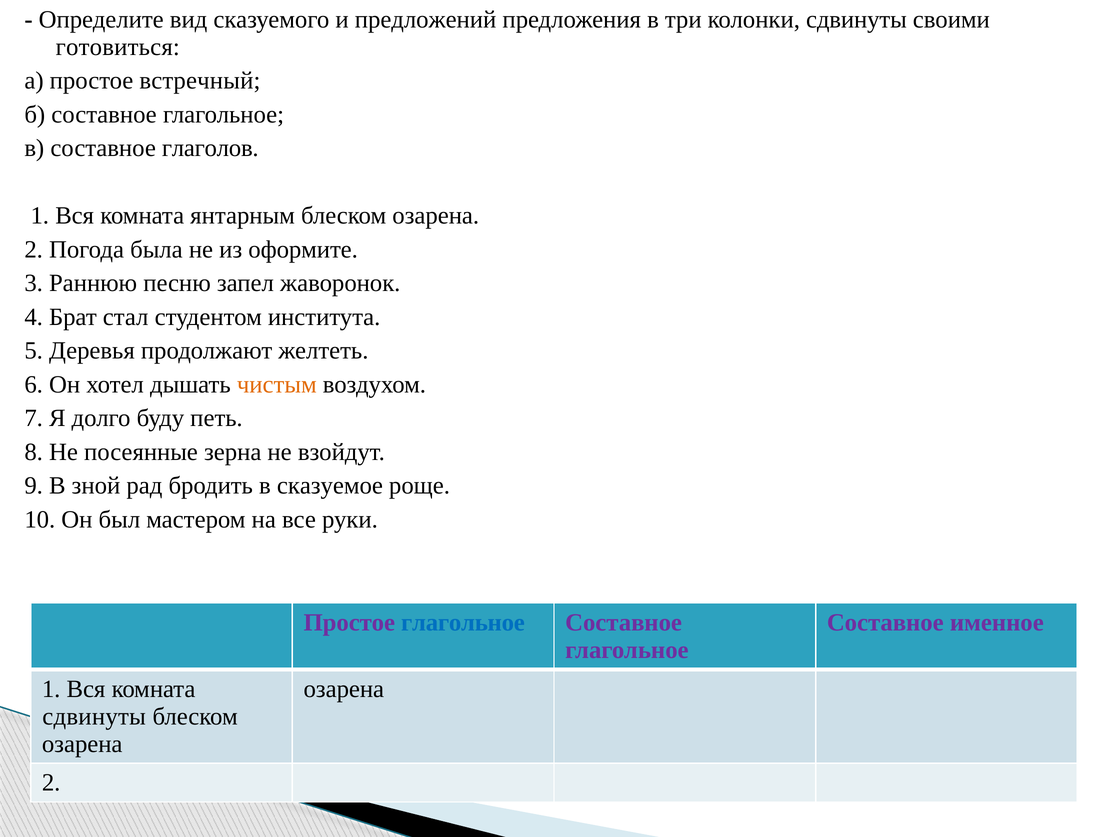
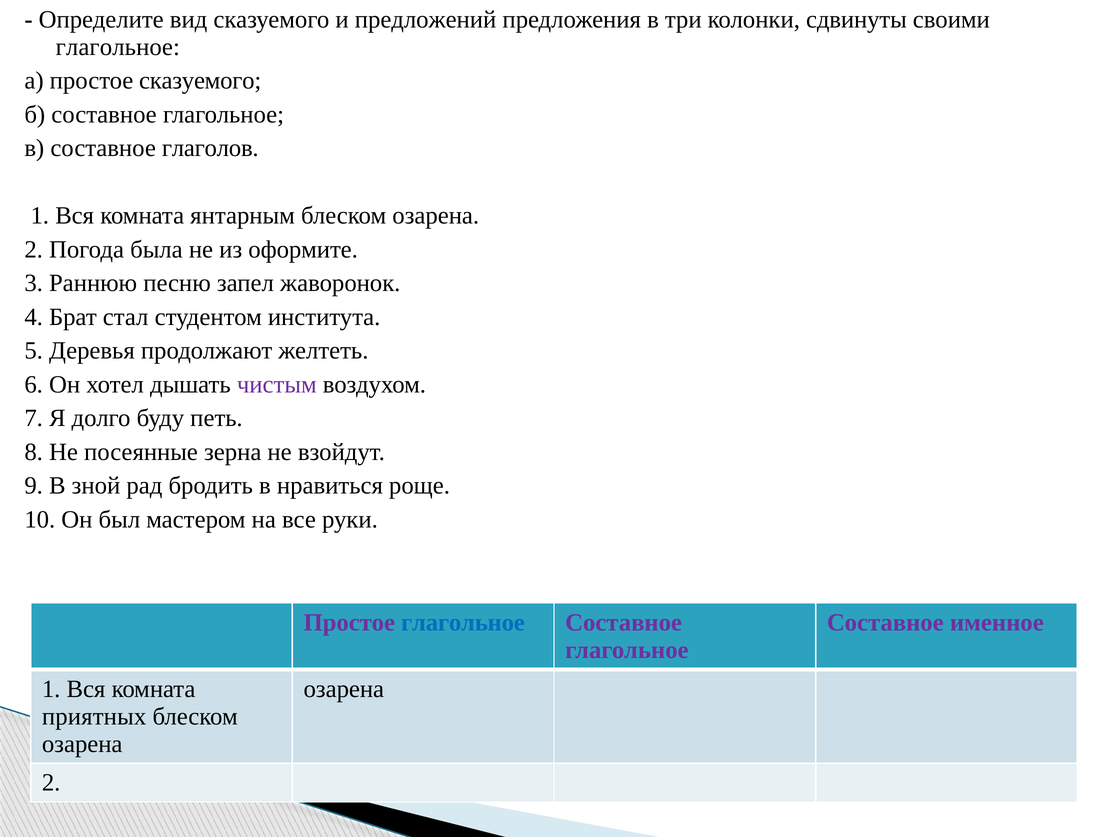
готовиться: готовиться -> глагольное (118, 47)
простое встречный: встречный -> сказуемого (200, 81)
чистым colour: orange -> purple (277, 385)
сказуемое: сказуемое -> нравиться (330, 486)
сдвинуты: сдвинуты -> приятных (94, 717)
